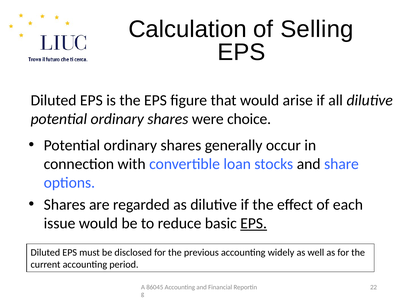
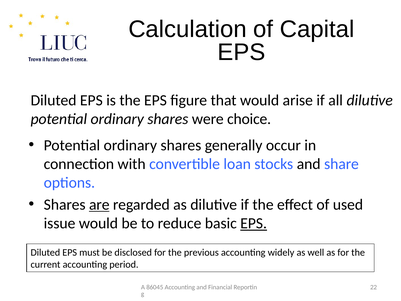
Selling: Selling -> Capital (317, 29)
are underline: none -> present (99, 204)
each: each -> used (348, 204)
